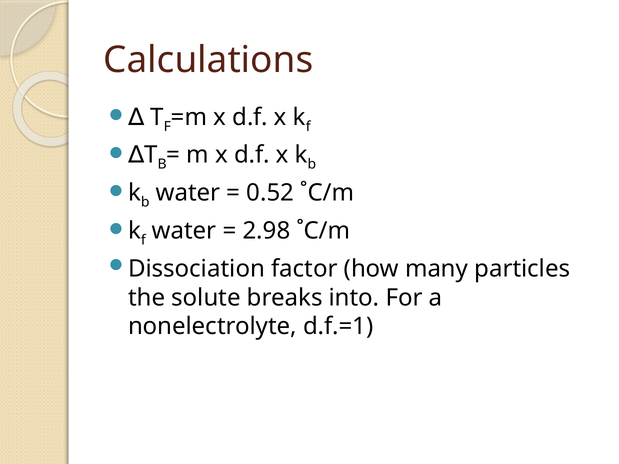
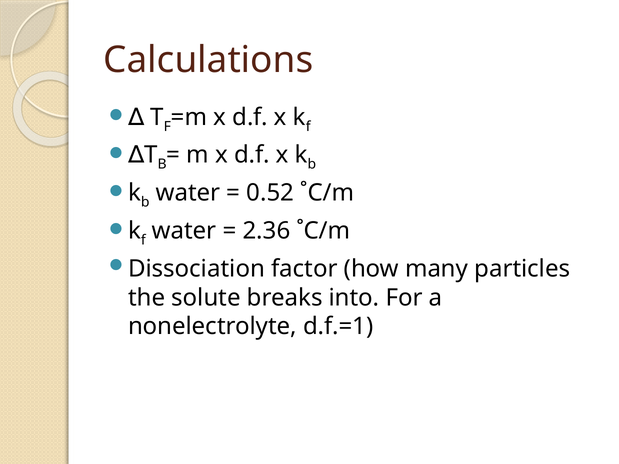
2.98: 2.98 -> 2.36 (266, 231)
